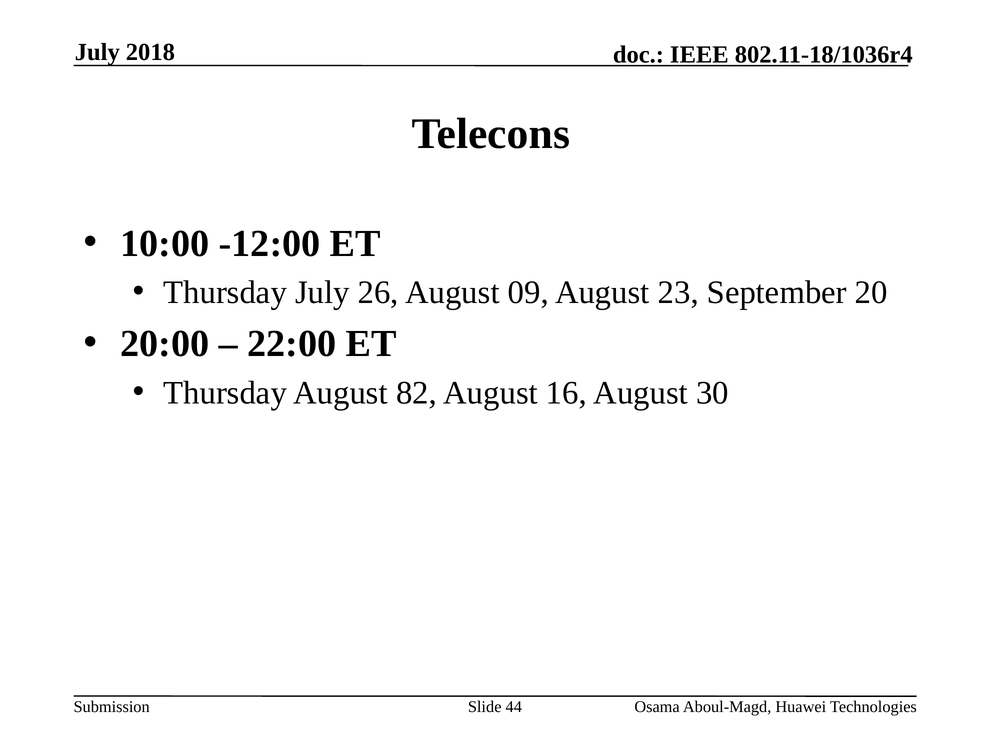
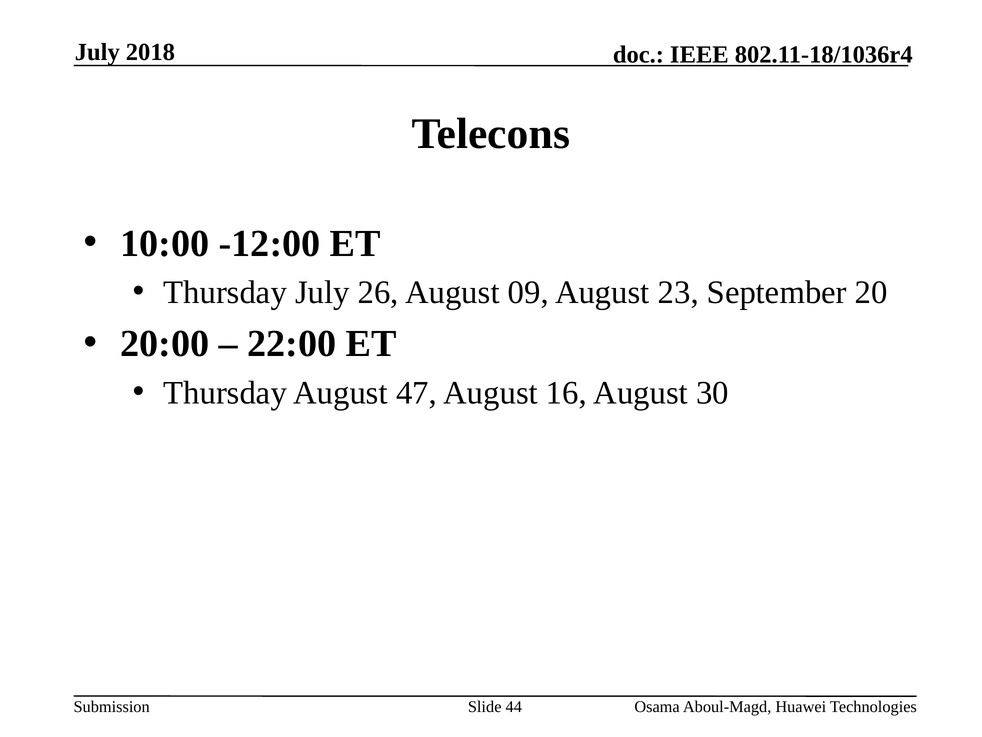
82: 82 -> 47 (417, 392)
